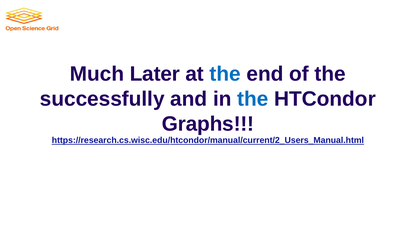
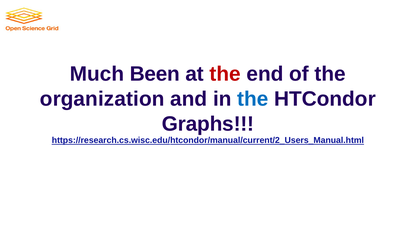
Later: Later -> Been (155, 74)
the colour: blue -> red (225, 74)
successfully: successfully -> organization (102, 99)
